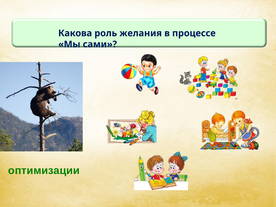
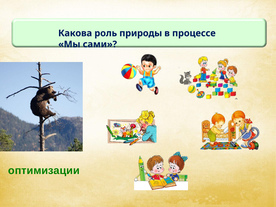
желания: желания -> природы (141, 33)
